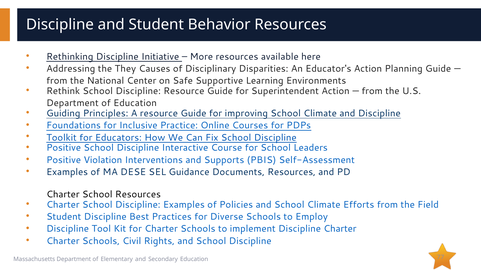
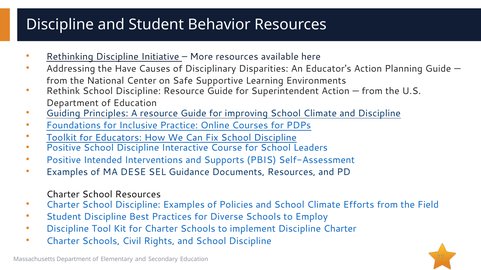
They: They -> Have (125, 69)
Violation: Violation -> Intended (103, 160)
